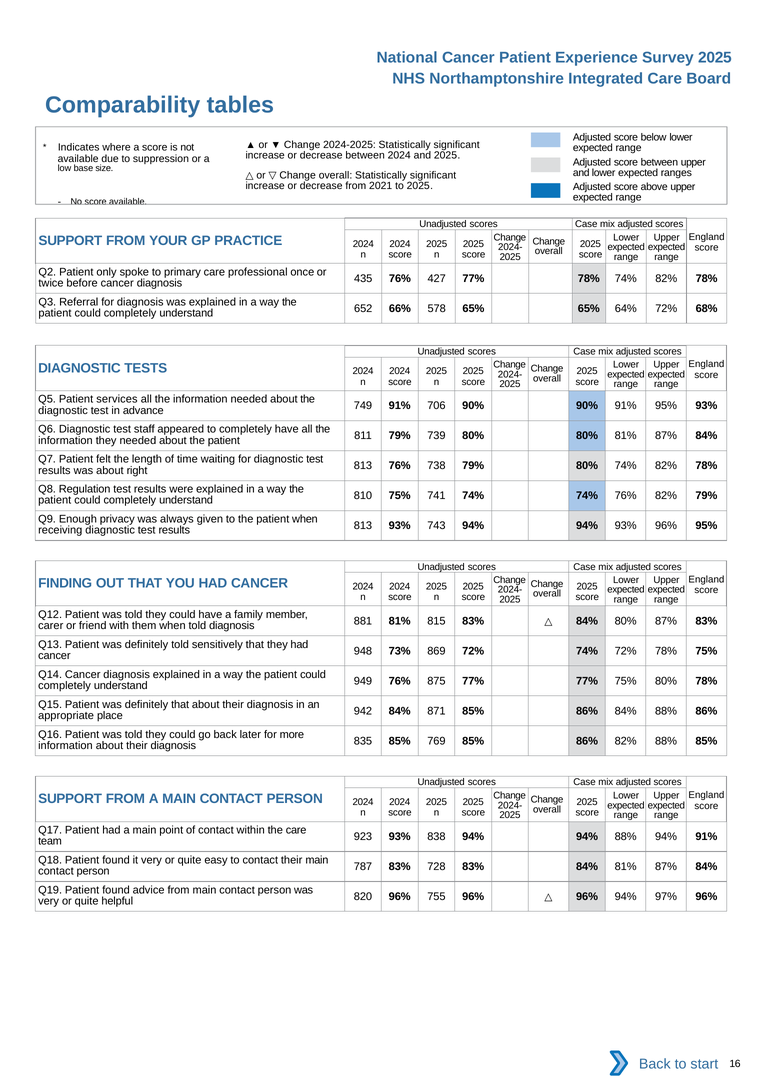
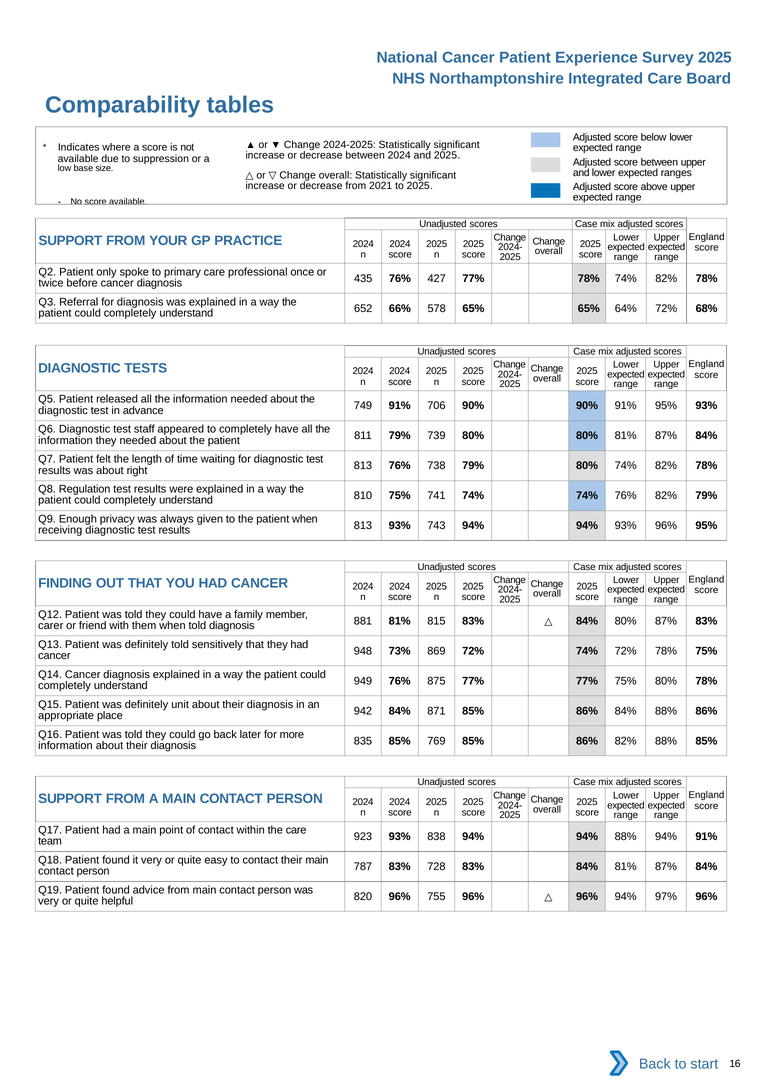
services: services -> released (117, 399)
definitely that: that -> unit (180, 705)
